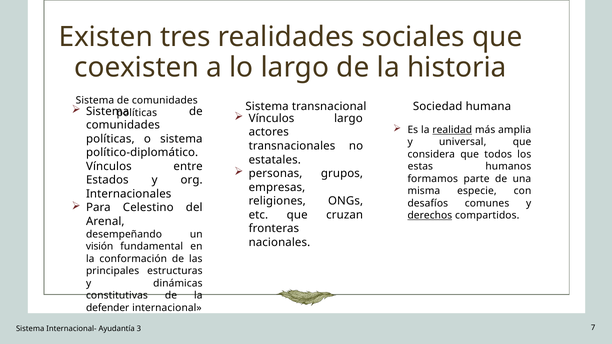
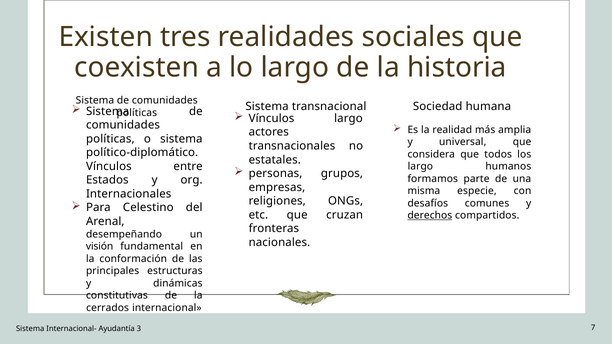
realidad underline: present -> none (452, 130)
estas: estas -> largo (420, 167)
defender: defender -> cerrados (108, 308)
